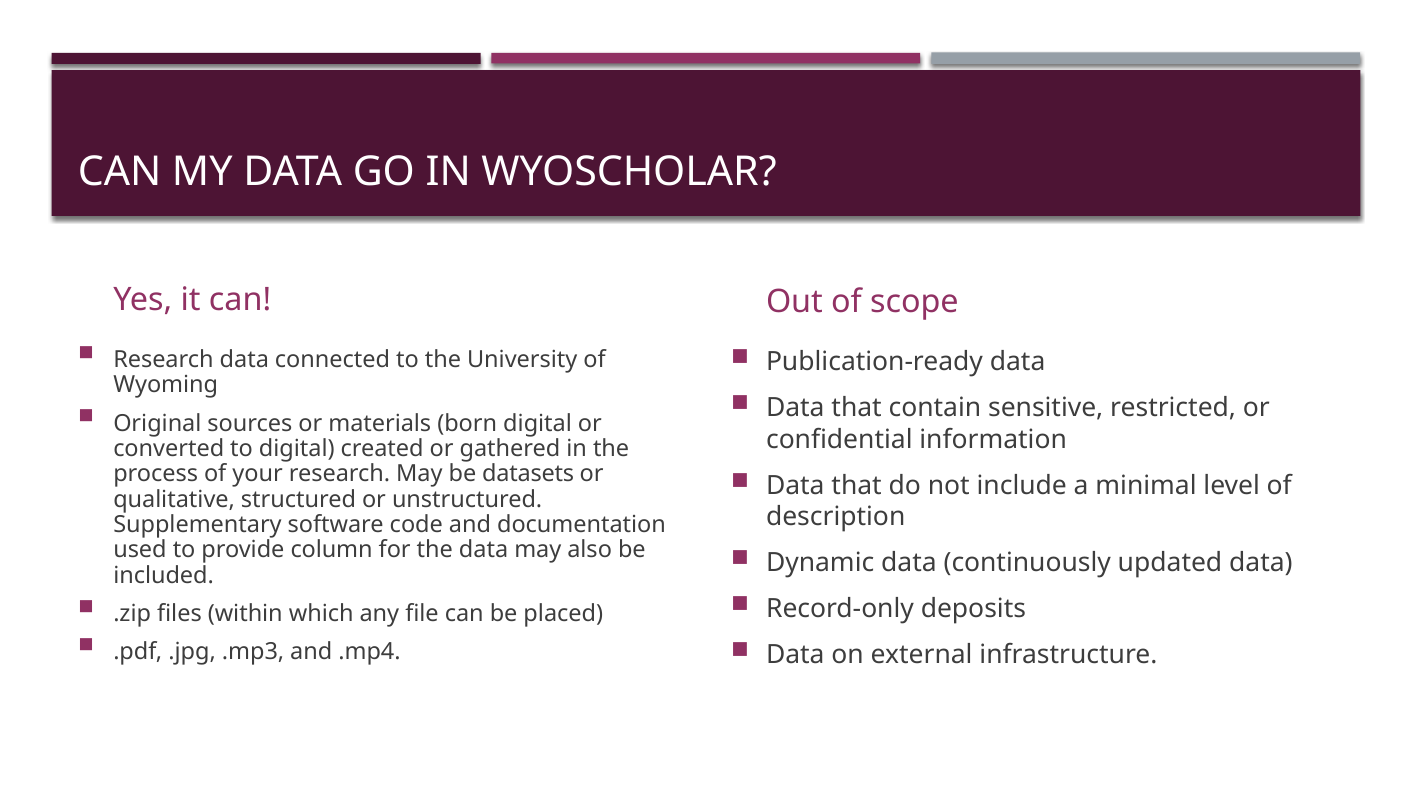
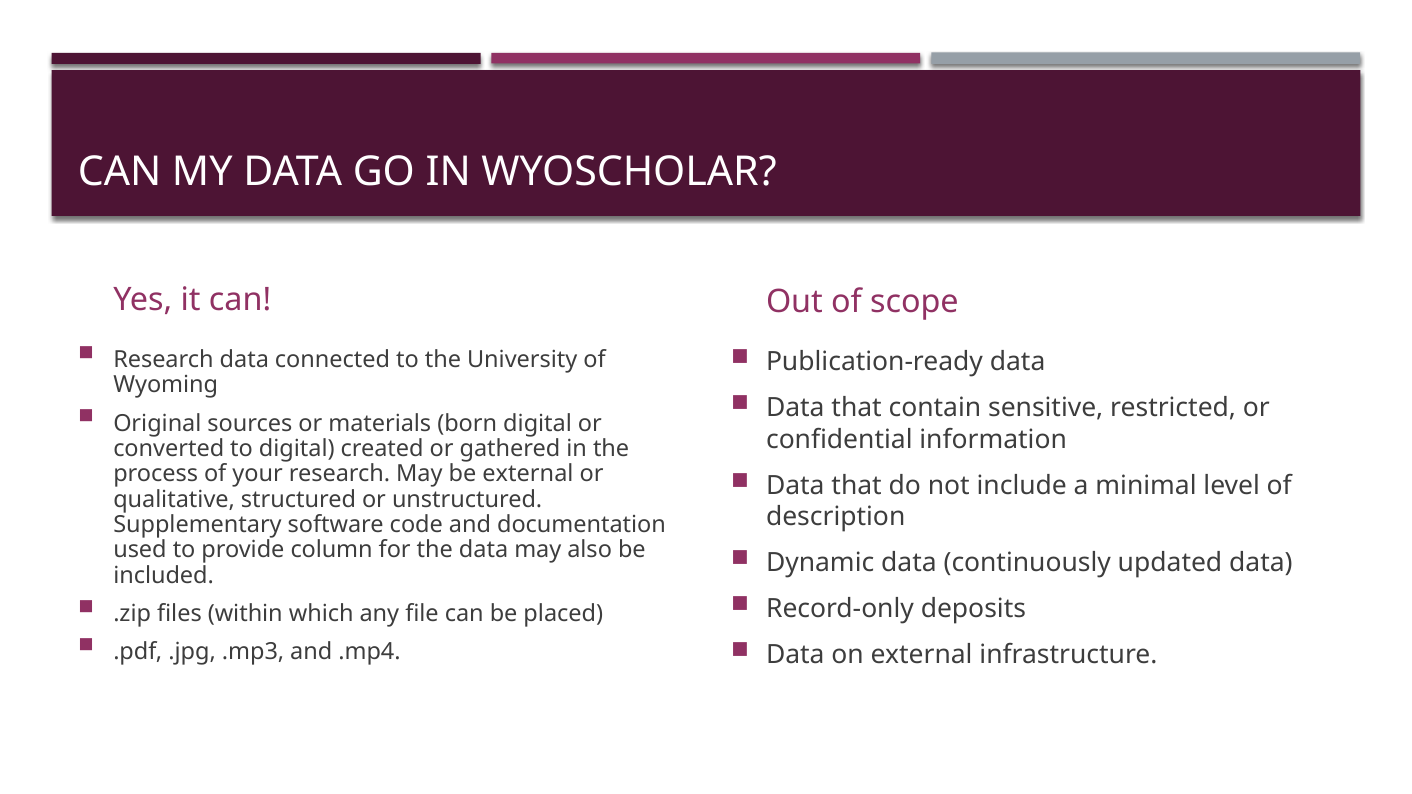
be datasets: datasets -> external (528, 474)
